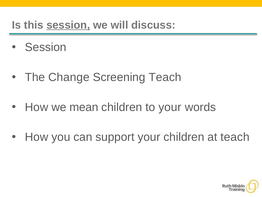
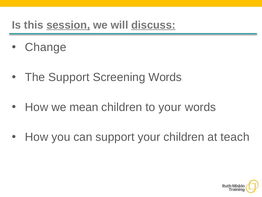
discuss underline: none -> present (153, 25)
Session: Session -> Change (46, 47)
The Change: Change -> Support (69, 77)
Screening Teach: Teach -> Words (165, 77)
